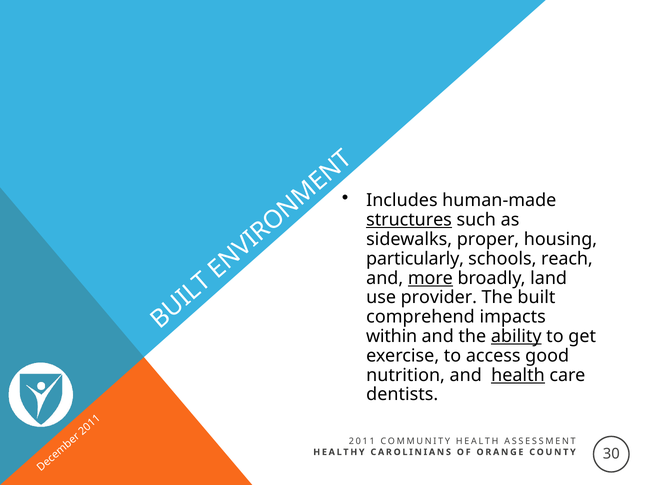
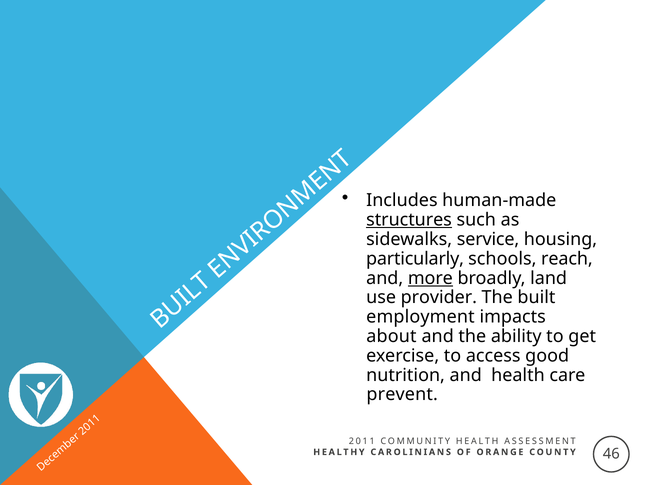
proper: proper -> service (488, 239)
comprehend: comprehend -> employment (420, 317)
within: within -> about (391, 336)
ability underline: present -> none (516, 336)
health underline: present -> none (518, 375)
dentists: dentists -> prevent (402, 394)
30: 30 -> 46 (611, 454)
